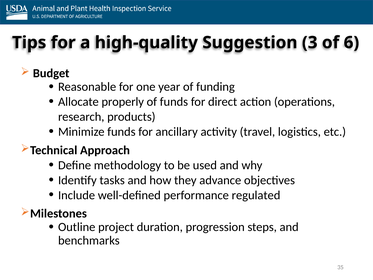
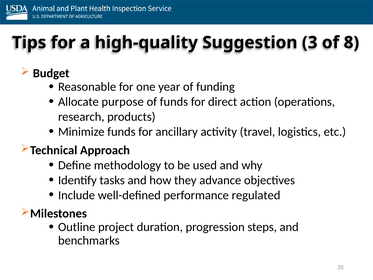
6: 6 -> 8 (351, 42)
properly: properly -> purpose (123, 102)
